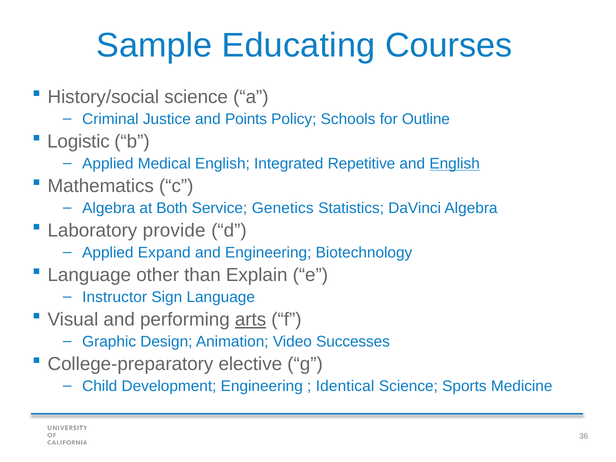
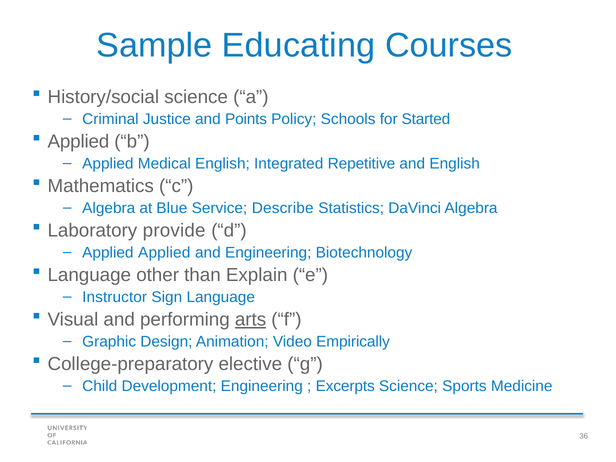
Outline: Outline -> Started (426, 119)
Logistic: Logistic -> Applied (78, 142)
English underline: present -> none (455, 164)
Both: Both -> Blue (172, 208)
Genetics: Genetics -> Describe (283, 208)
Applied Expand: Expand -> Applied (164, 253)
Successes: Successes -> Empirically (353, 342)
Identical: Identical -> Excerpts (345, 386)
